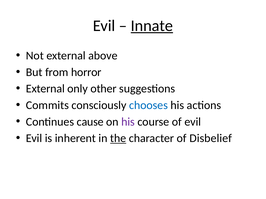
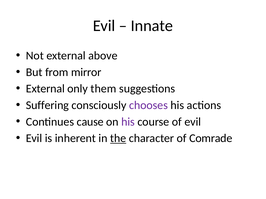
Innate underline: present -> none (152, 26)
horror: horror -> mirror (86, 72)
other: other -> them (103, 89)
Commits: Commits -> Suffering (47, 105)
chooses colour: blue -> purple (148, 105)
Disbelief: Disbelief -> Comrade (211, 139)
